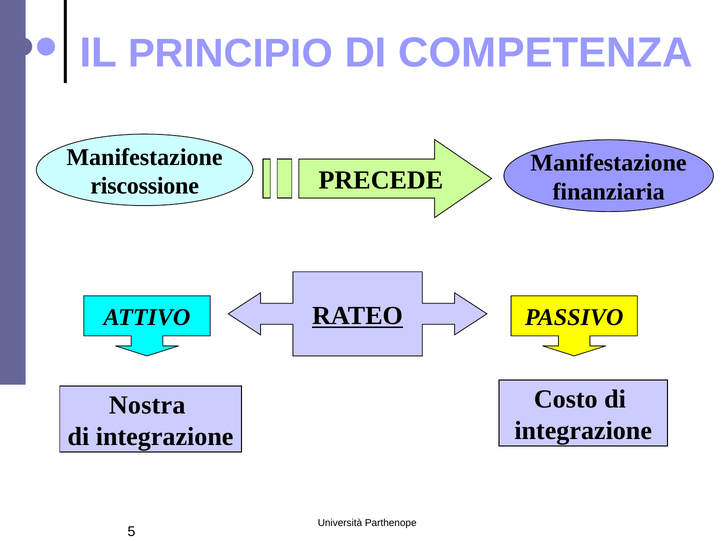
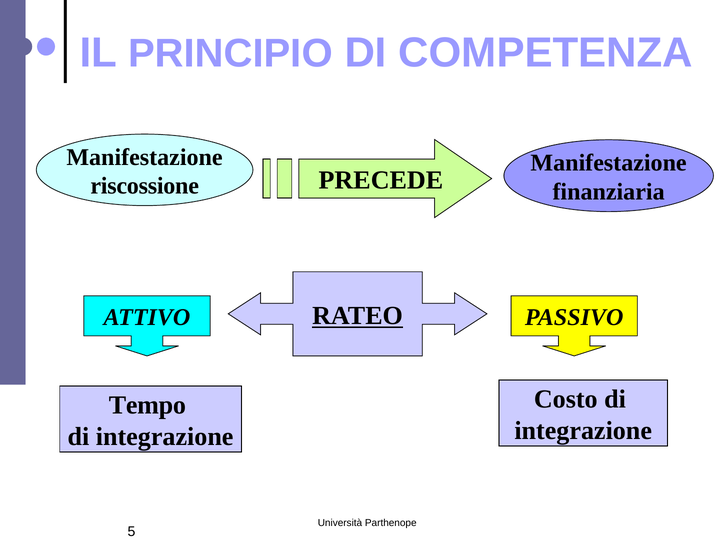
Nostra: Nostra -> Tempo (147, 406)
